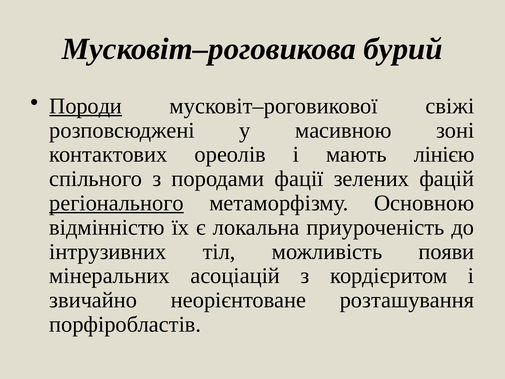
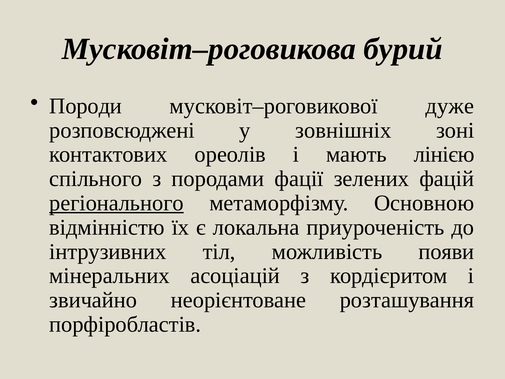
Породи underline: present -> none (86, 106)
свіжі: свіжі -> дуже (450, 106)
масивною: масивною -> зовнішніх (343, 130)
